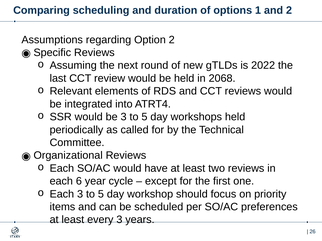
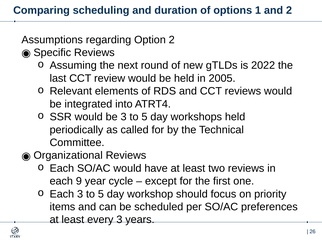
2068: 2068 -> 2005 (222, 78)
6: 6 -> 9 (79, 182)
